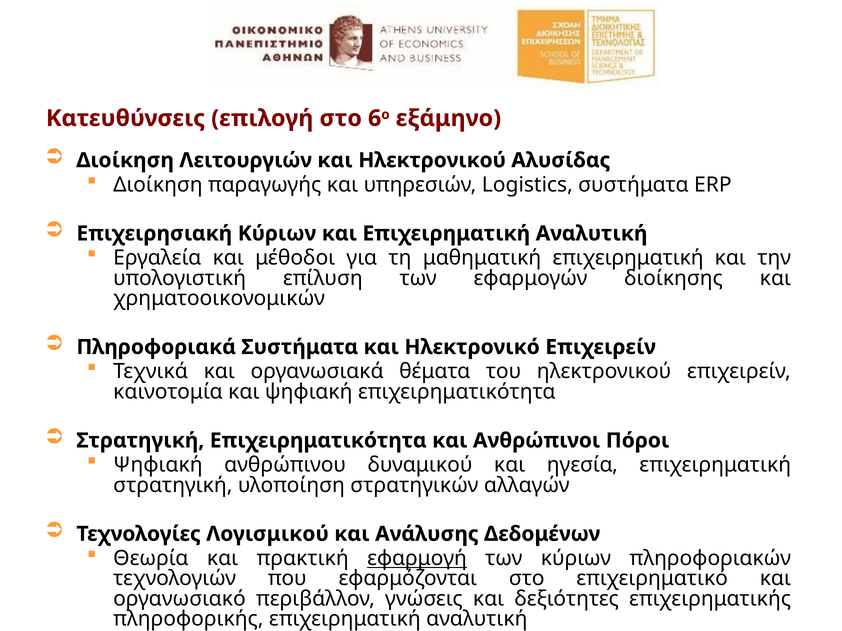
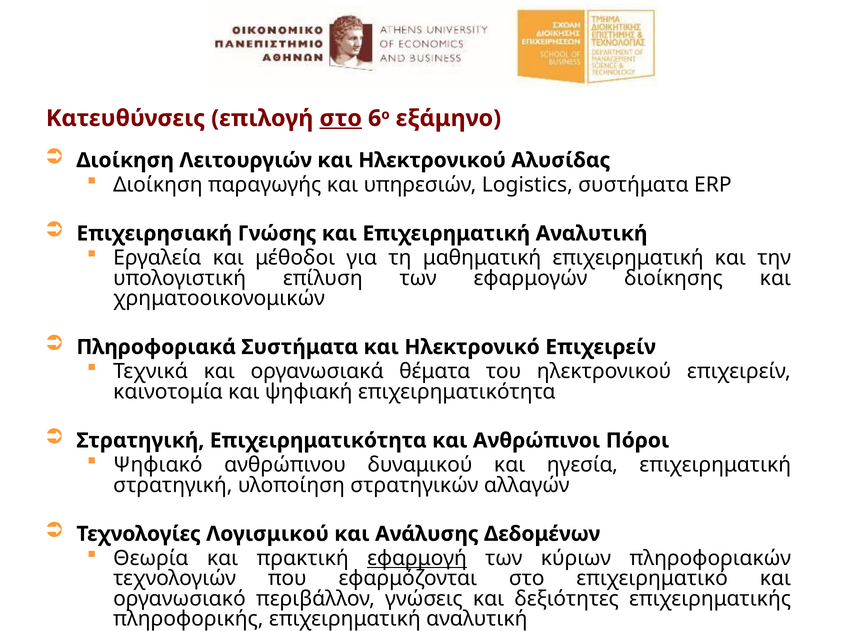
στο underline: none -> present (341, 118)
Επιχειρησιακή Κύριων: Κύριων -> Γνώσης (277, 234)
Ψηφιακή: Ψηφιακή -> Ψηφιακό (158, 465)
